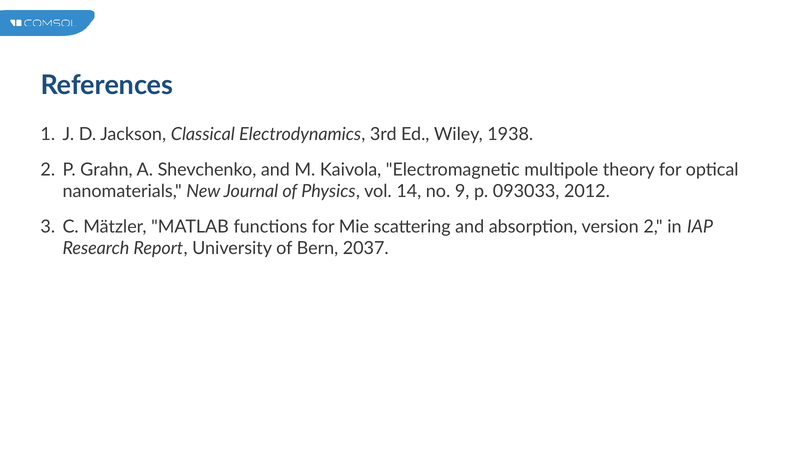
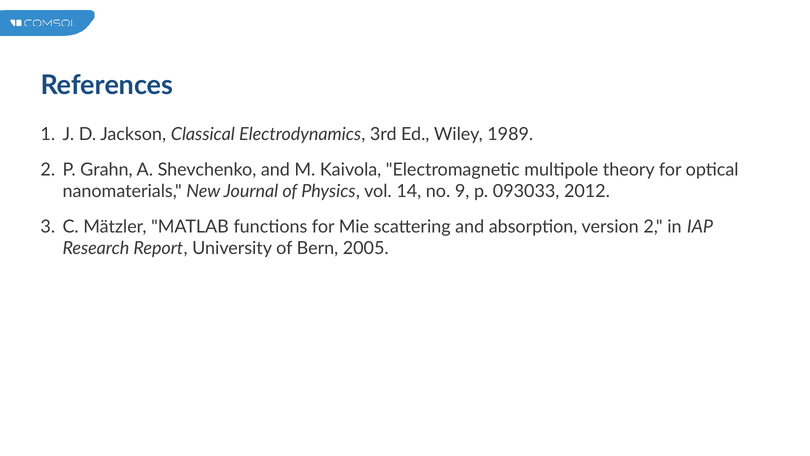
1938: 1938 -> 1989 (510, 134)
2037: 2037 -> 2005 (366, 248)
